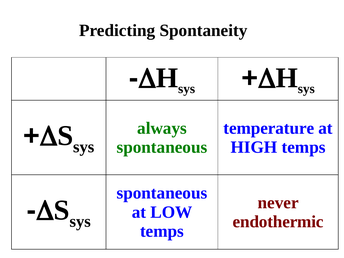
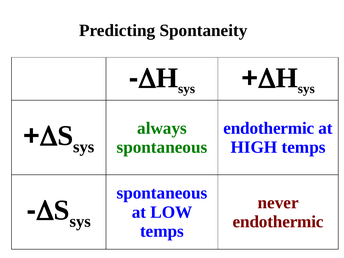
temperature: temperature -> endothermic (269, 128)
